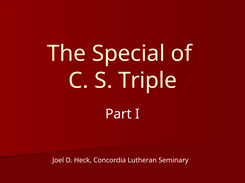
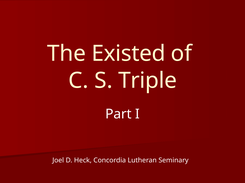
Special: Special -> Existed (128, 54)
